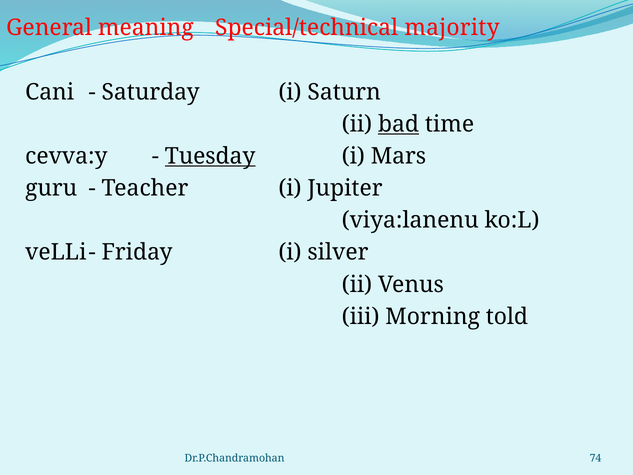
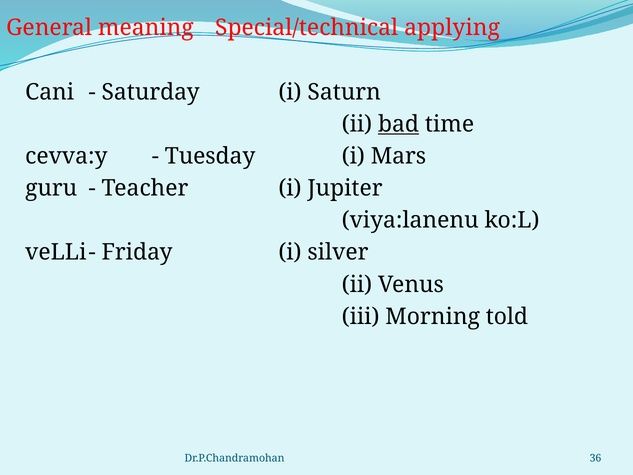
majority: majority -> applying (452, 28)
Tuesday underline: present -> none (210, 156)
74: 74 -> 36 (596, 458)
